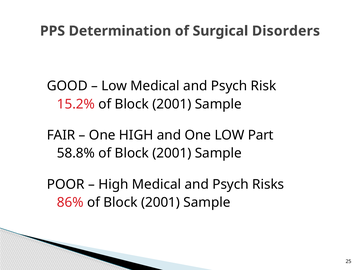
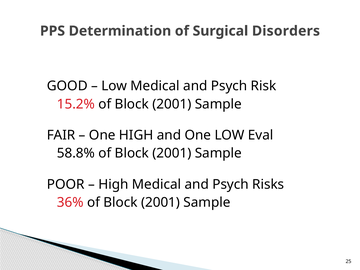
Part: Part -> Eval (261, 135)
86%: 86% -> 36% (70, 203)
